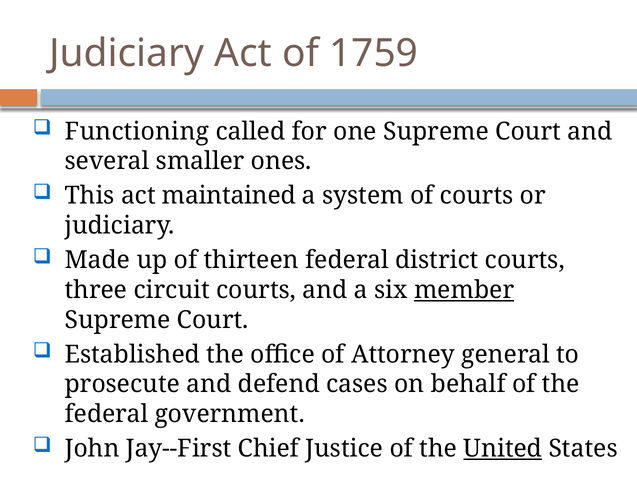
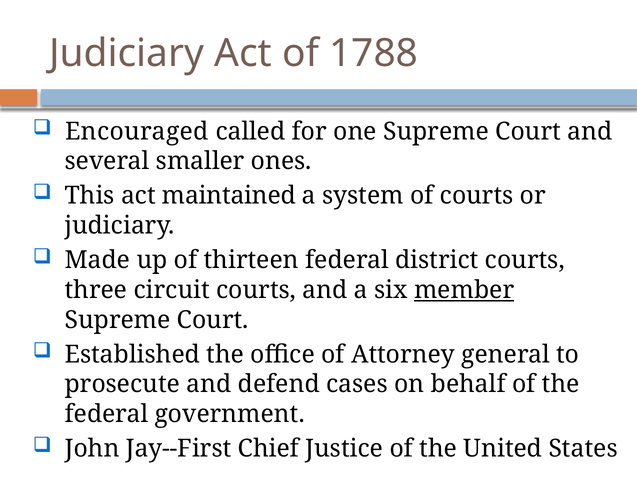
1759: 1759 -> 1788 (374, 53)
Functioning: Functioning -> Encouraged (137, 131)
United underline: present -> none (503, 449)
